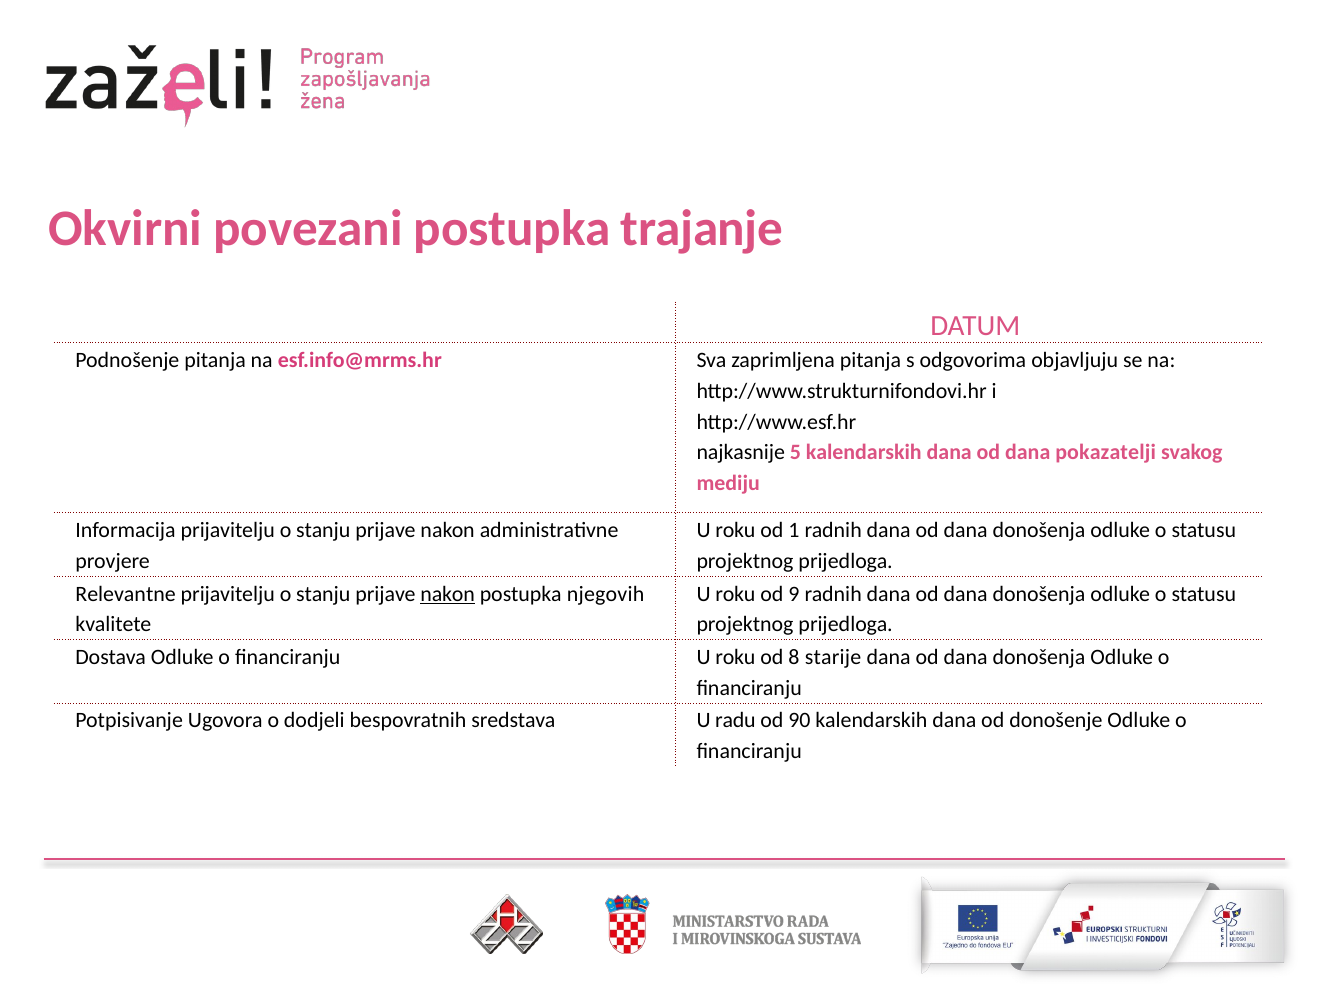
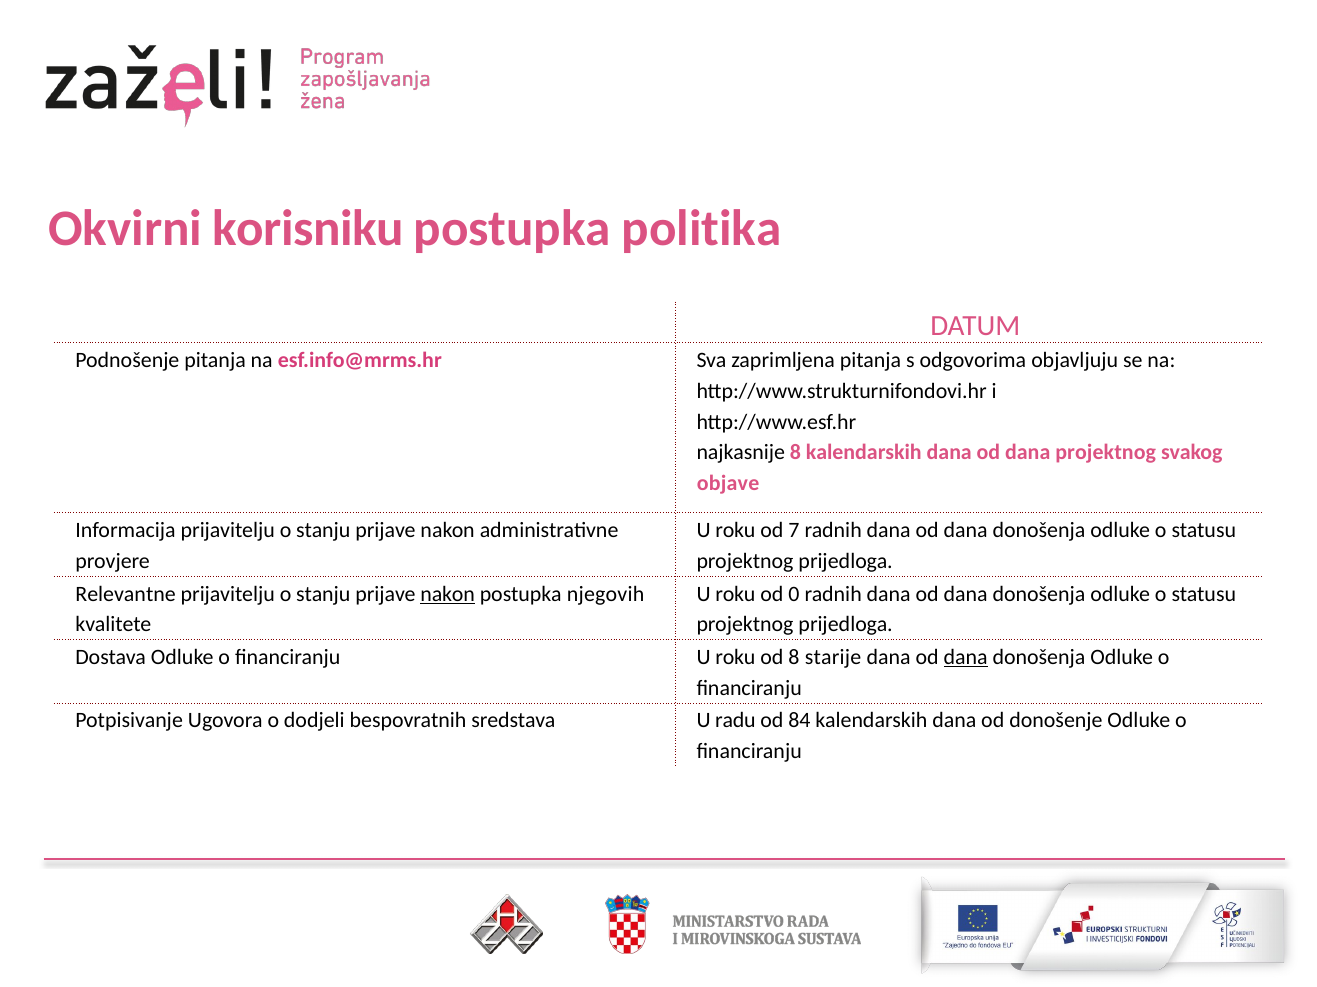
povezani: povezani -> korisniku (308, 229)
trajanje: trajanje -> politika (702, 229)
najkasnije 5: 5 -> 8 (796, 453)
dana pokazatelji: pokazatelji -> projektnog (1106, 453)
mediju: mediju -> objave (728, 484)
1: 1 -> 7 (794, 531)
9: 9 -> 0 (794, 594)
dana underline: none -> present (966, 658)
90: 90 -> 84 (799, 721)
